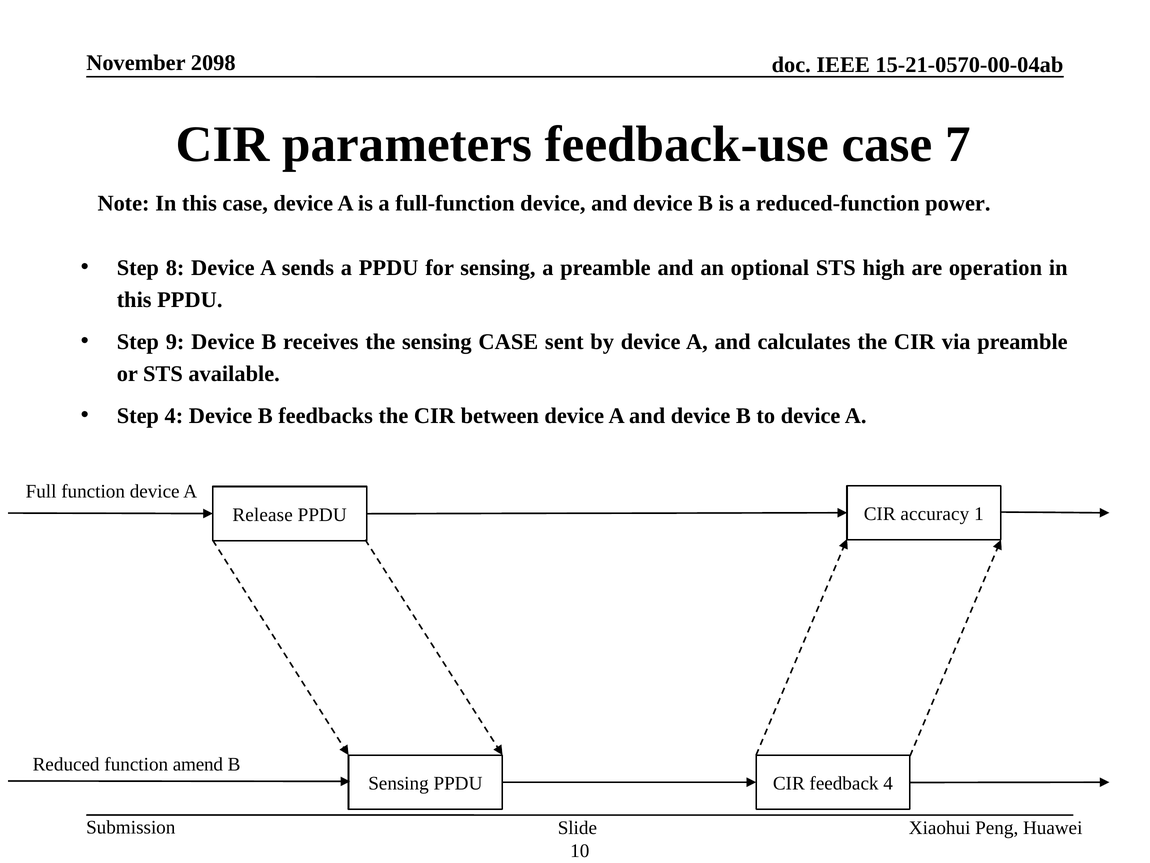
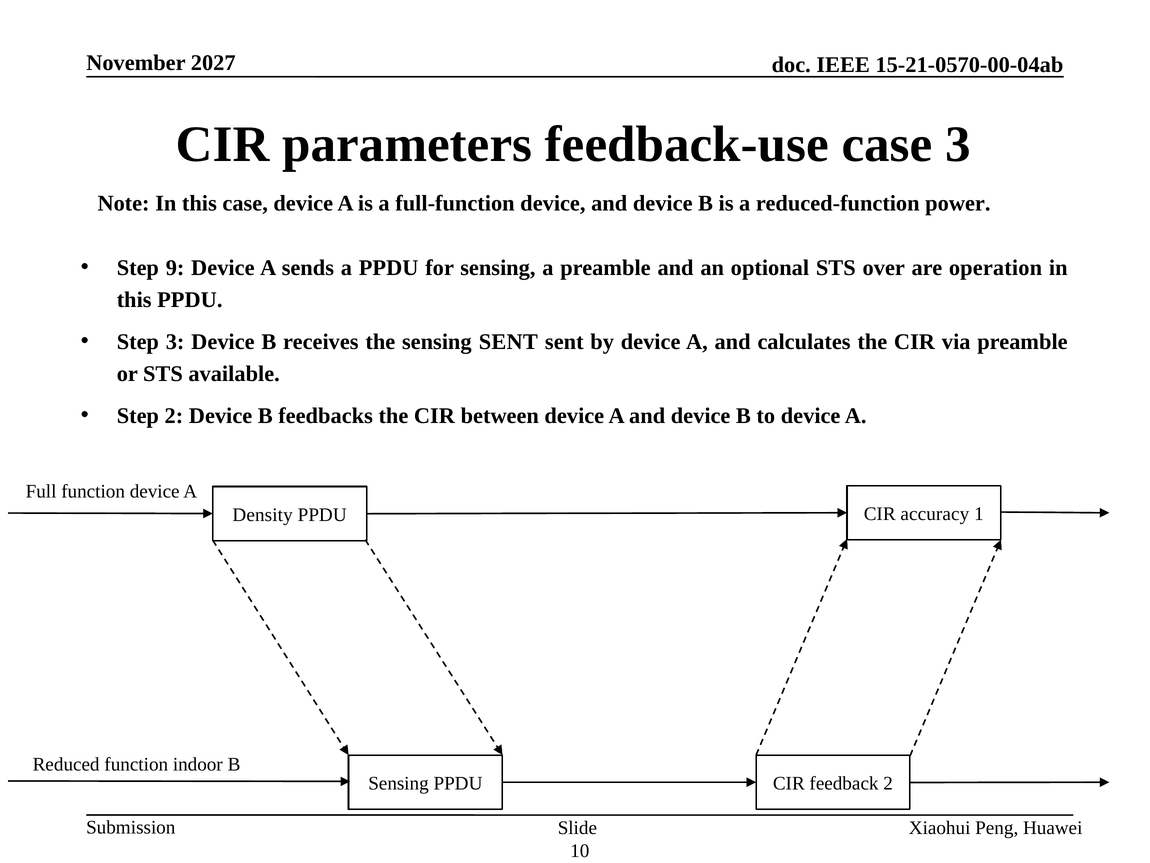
2098: 2098 -> 2027 (213, 63)
case 7: 7 -> 3 (958, 144)
8: 8 -> 9 (175, 267)
high: high -> over (884, 267)
Step 9: 9 -> 3 (175, 341)
sensing CASE: CASE -> SENT (508, 341)
Step 4: 4 -> 2 (174, 415)
Release: Release -> Density (263, 515)
amend: amend -> indoor (198, 764)
feedback 4: 4 -> 2 (888, 783)
